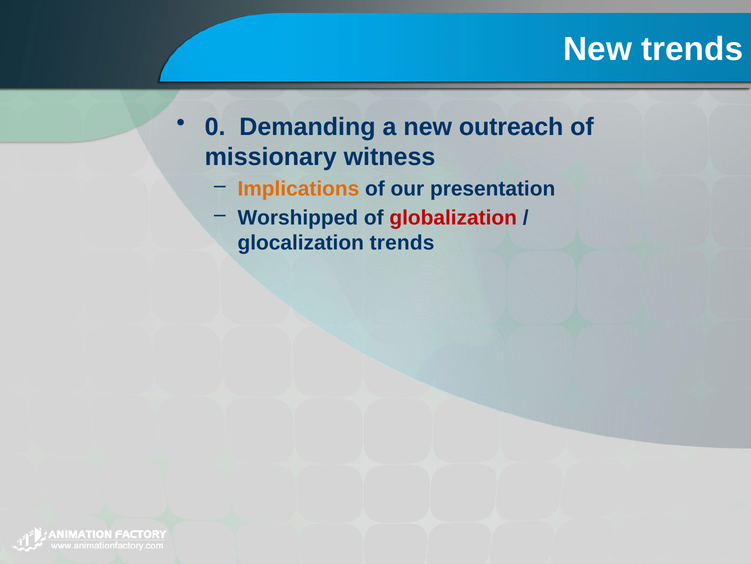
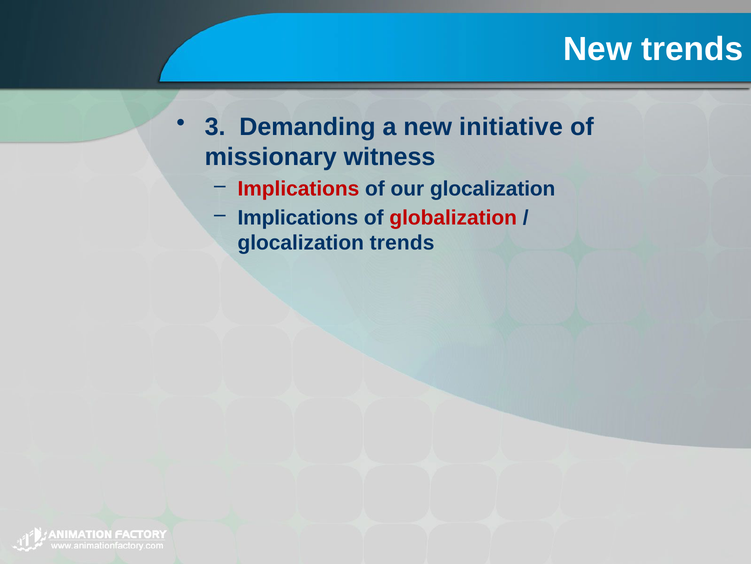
0: 0 -> 3 (215, 127)
outreach: outreach -> initiative (511, 127)
Implications colour: orange -> red (298, 188)
our presentation: presentation -> glocalization (493, 188)
Worshipped: Worshipped -> Implications (298, 218)
